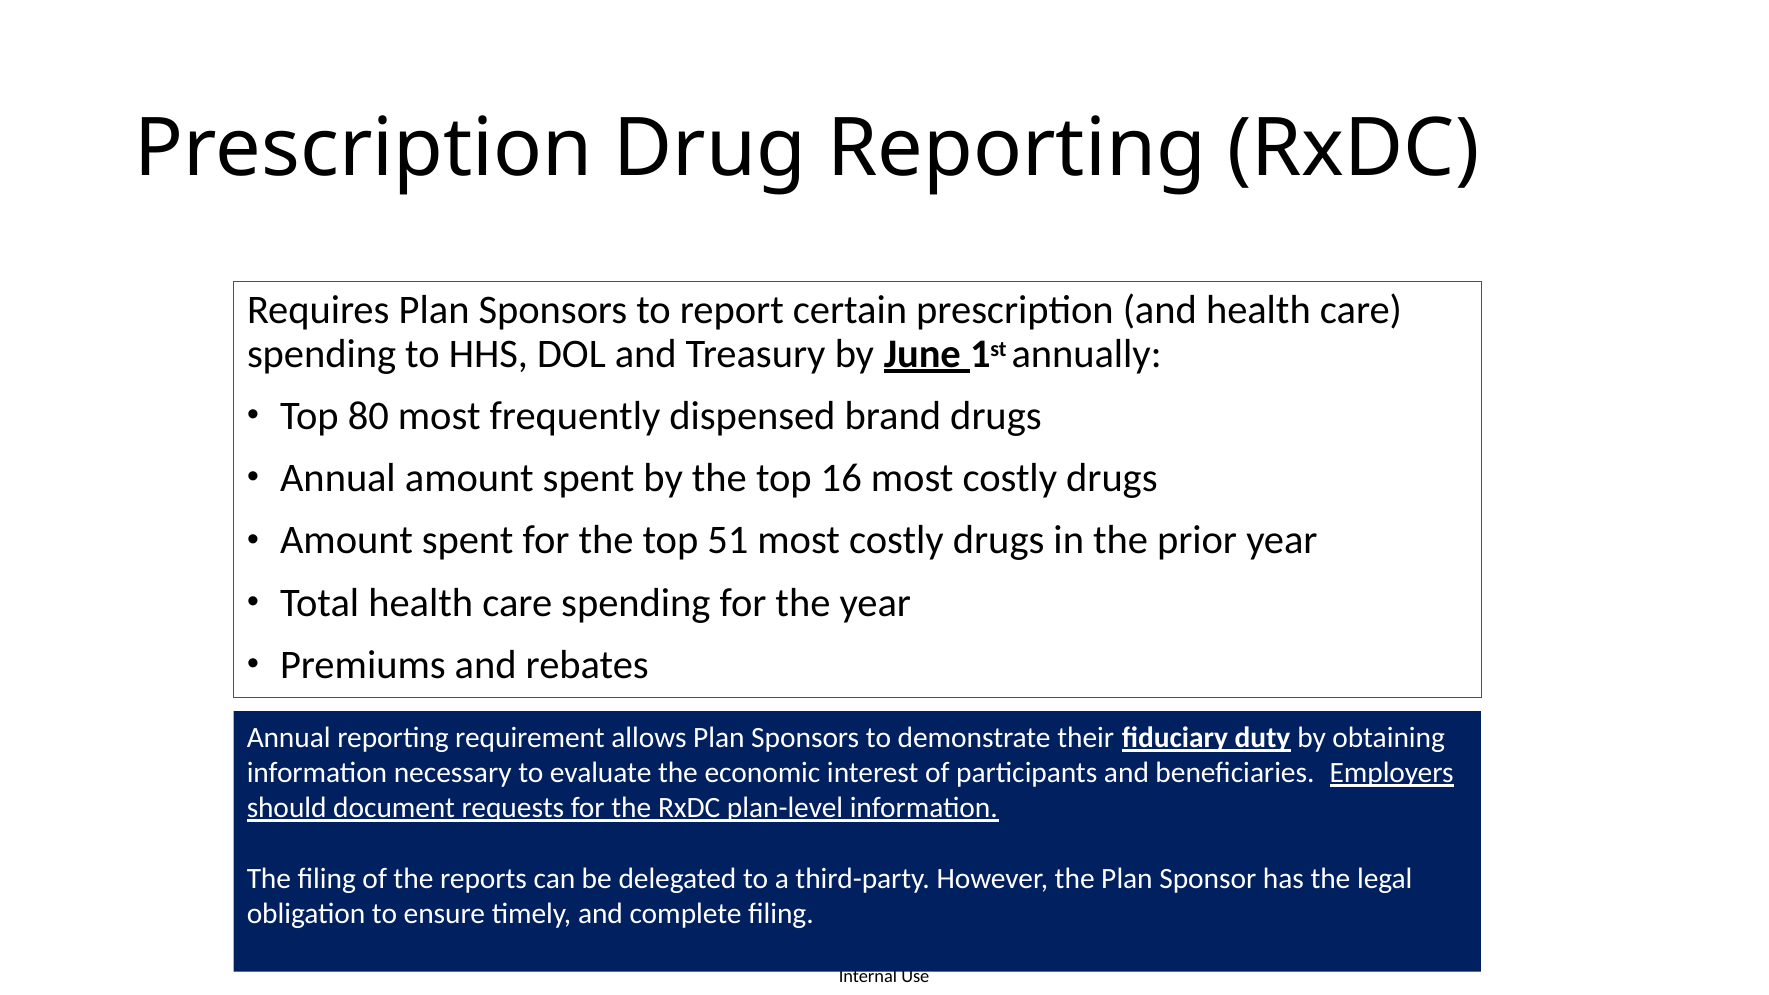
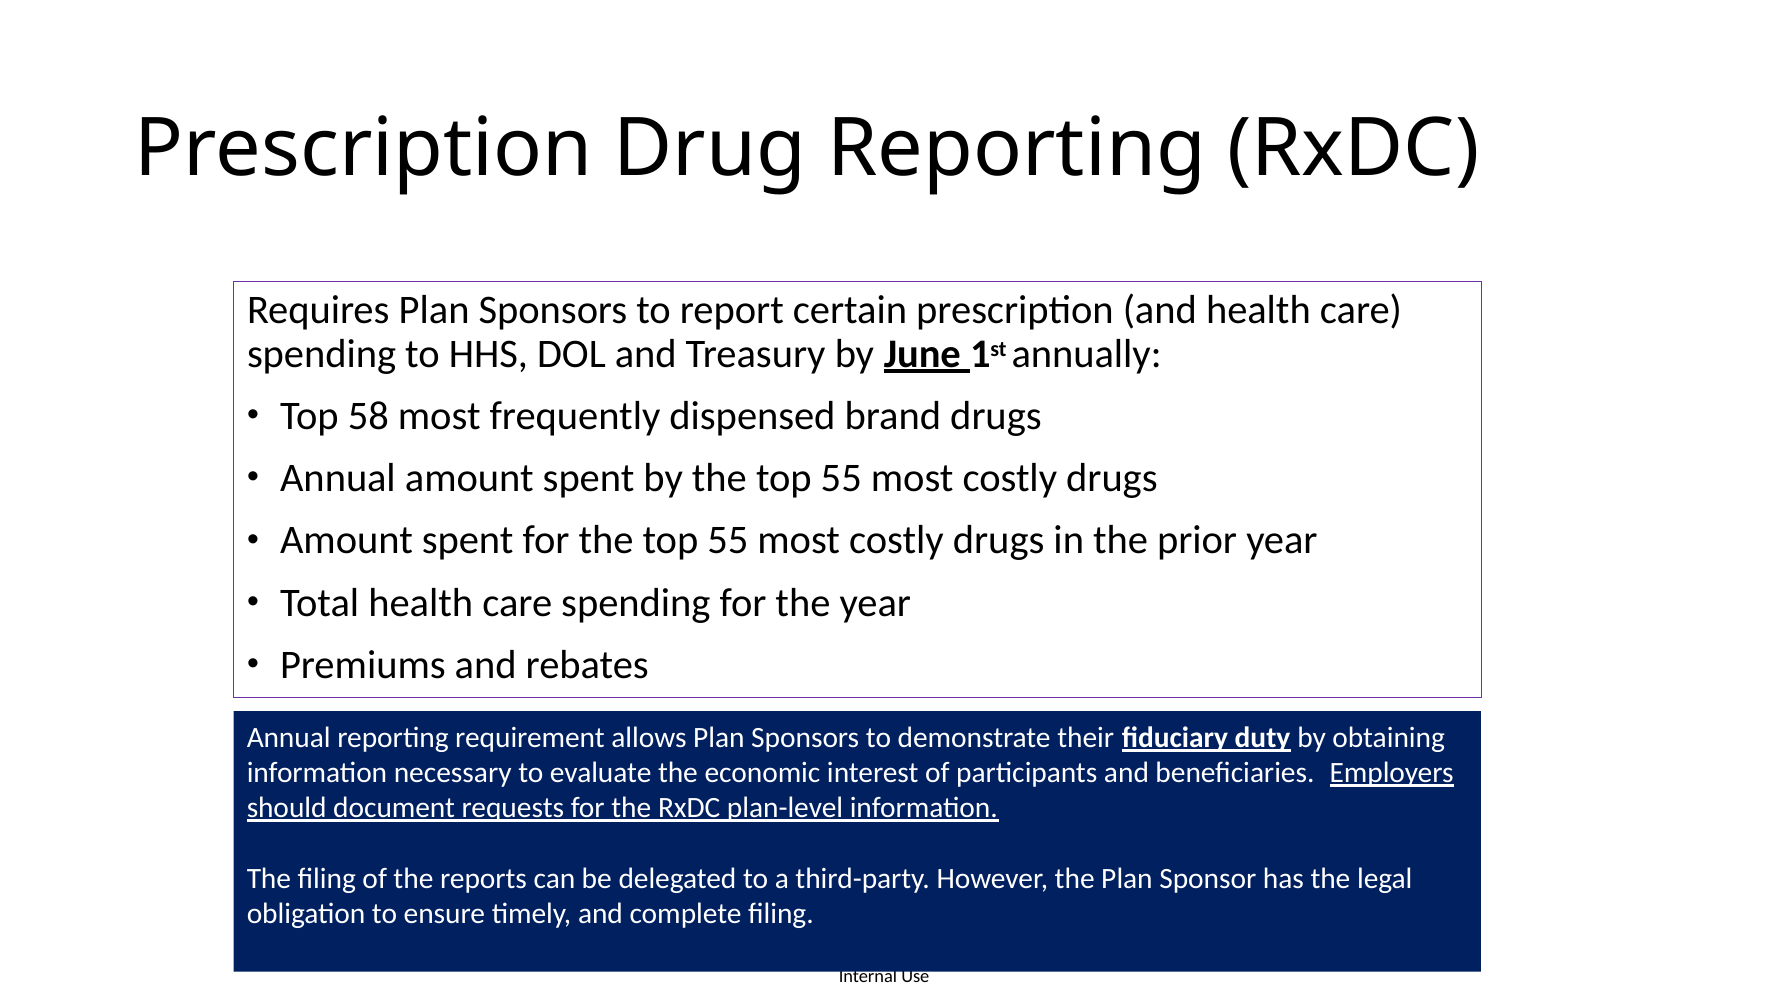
80: 80 -> 58 (368, 416)
by the top 16: 16 -> 55 (841, 478)
for the top 51: 51 -> 55 (728, 541)
